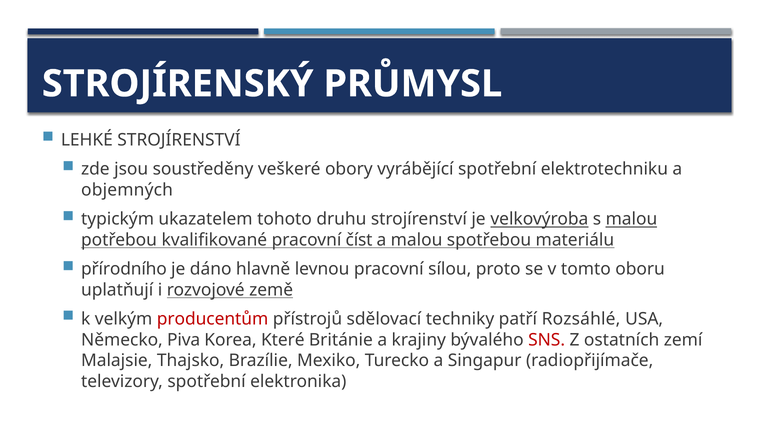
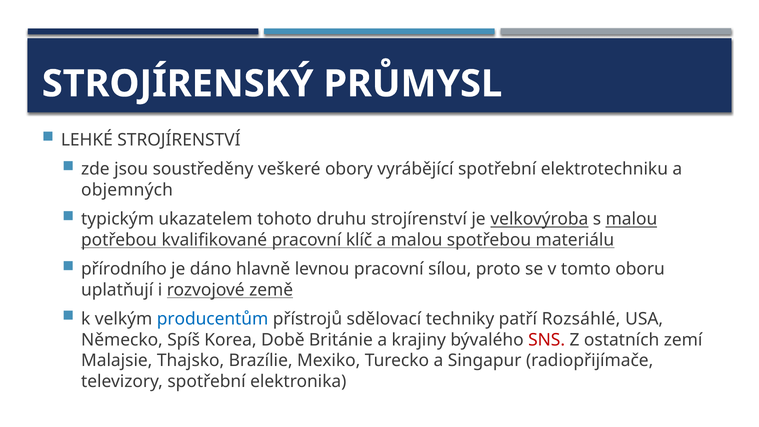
číst: číst -> klíč (359, 240)
producentům colour: red -> blue (213, 319)
Piva: Piva -> Spíš (184, 340)
Které: Které -> Době (283, 340)
